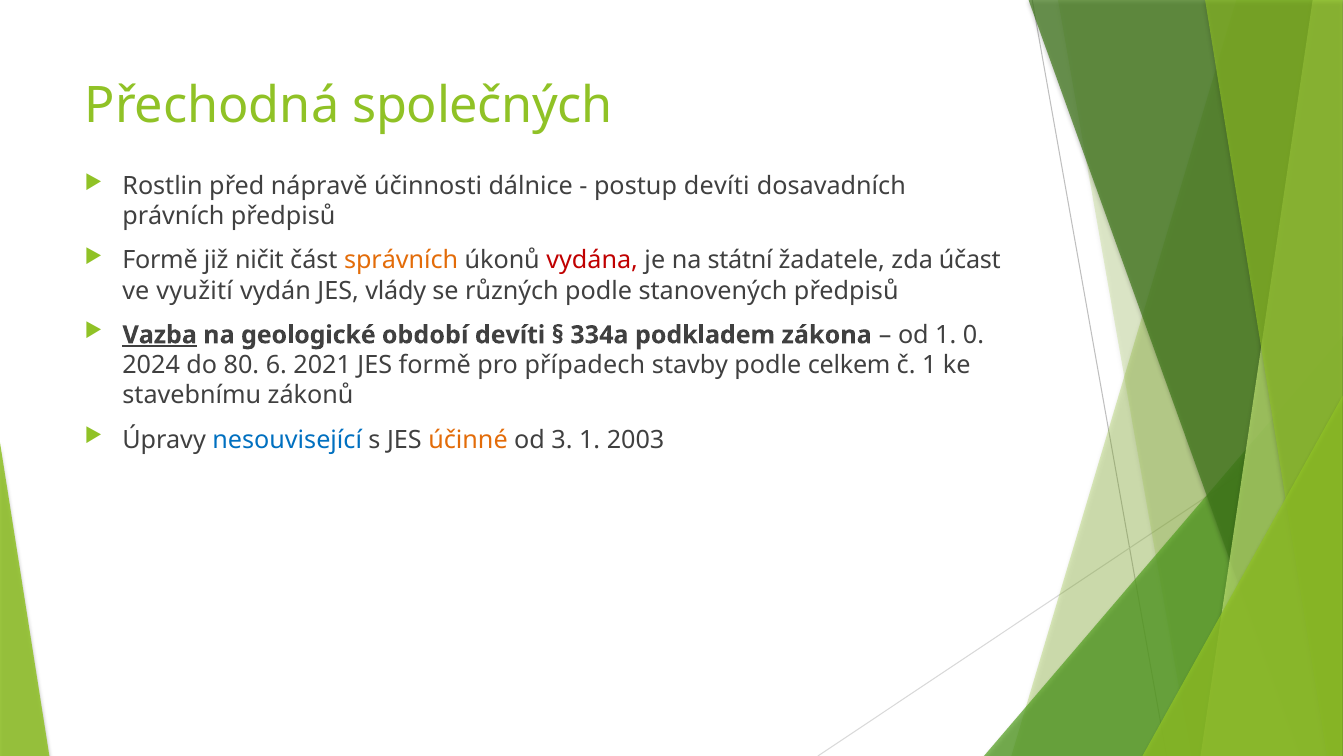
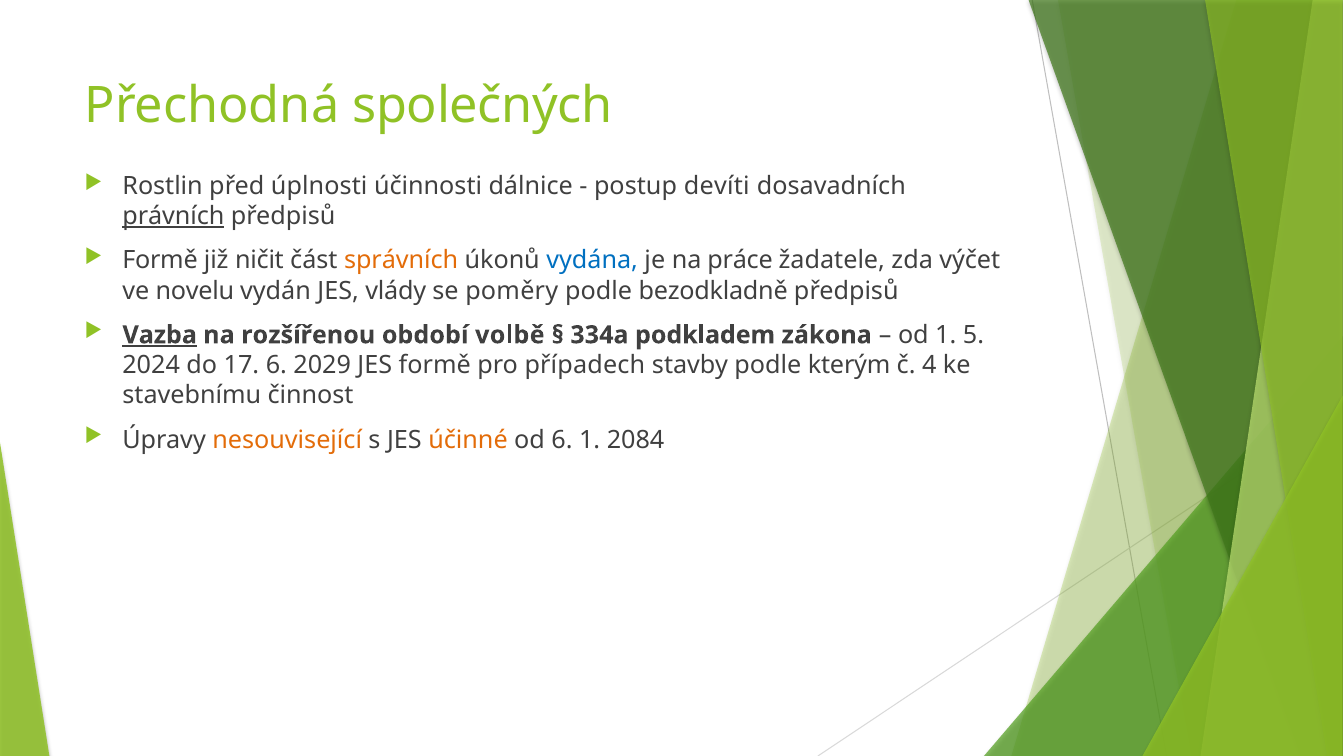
nápravě: nápravě -> úplnosti (319, 186)
právních underline: none -> present (173, 216)
vydána colour: red -> blue (592, 260)
státní: státní -> práce (740, 260)
účast: účast -> výčet (970, 260)
využití: využití -> novelu (195, 291)
různých: různých -> poměry (512, 291)
stanovených: stanovených -> bezodkladně (713, 291)
geologické: geologické -> rozšířenou (308, 335)
období devíti: devíti -> volbě (510, 335)
0: 0 -> 5 (973, 335)
80: 80 -> 17 (241, 365)
2021: 2021 -> 2029 (322, 365)
celkem: celkem -> kterým (849, 365)
č 1: 1 -> 4 (929, 365)
zákonů: zákonů -> činnost (311, 395)
nesouvisející colour: blue -> orange (287, 439)
od 3: 3 -> 6 (562, 439)
2003: 2003 -> 2084 (636, 439)
